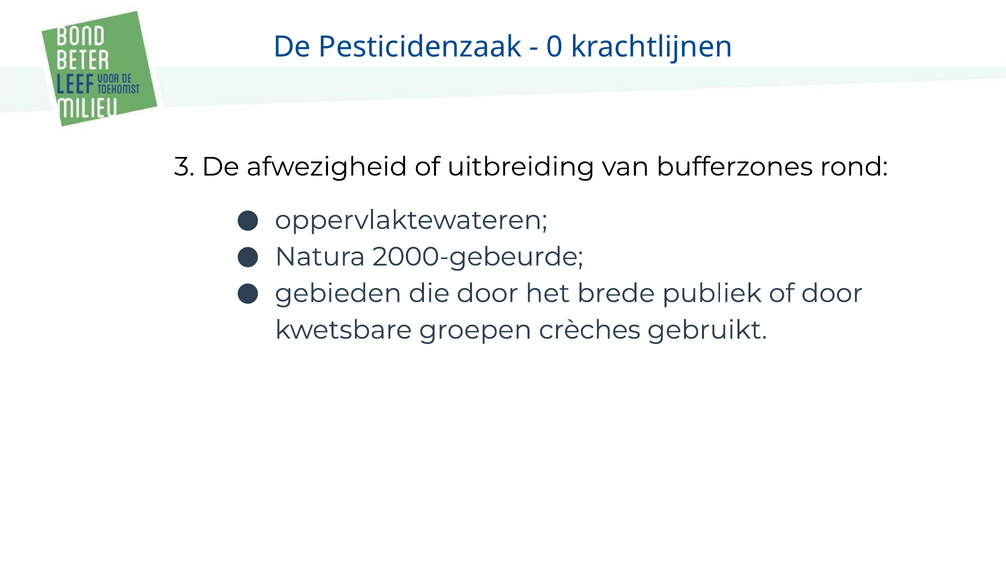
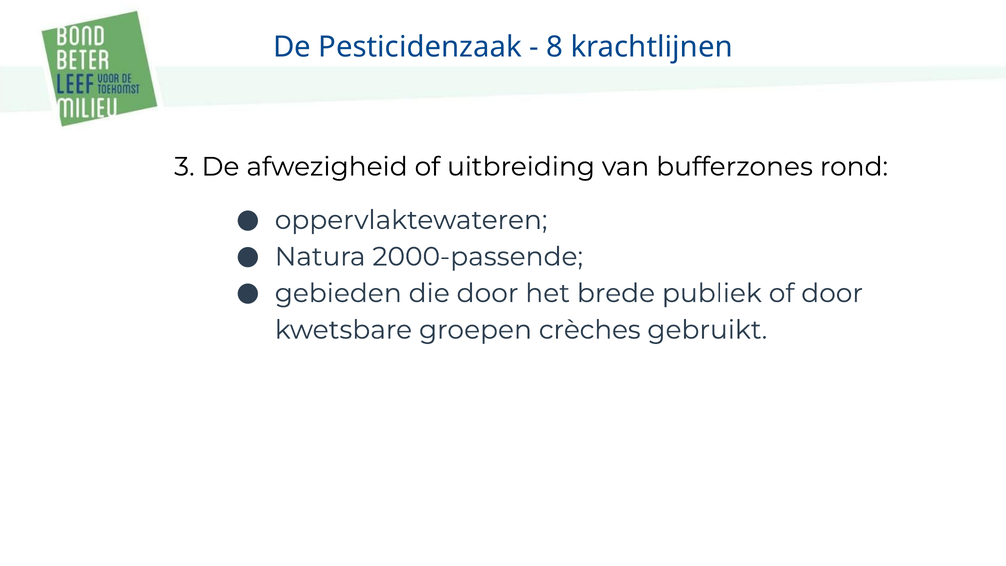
0: 0 -> 8 (555, 47)
2000-gebeurde: 2000-gebeurde -> 2000-passende (478, 257)
